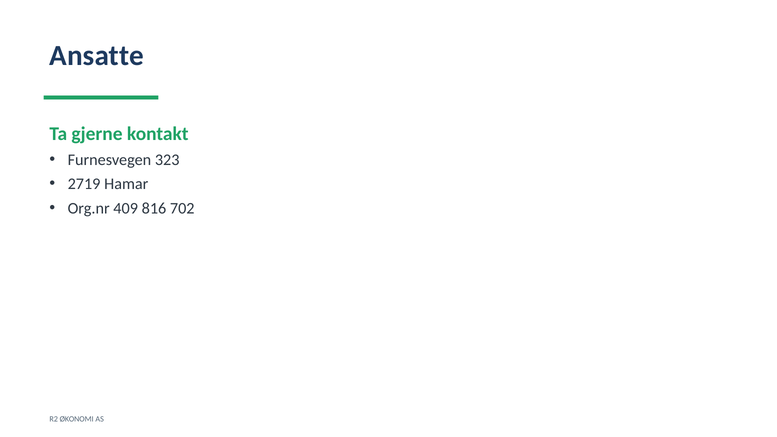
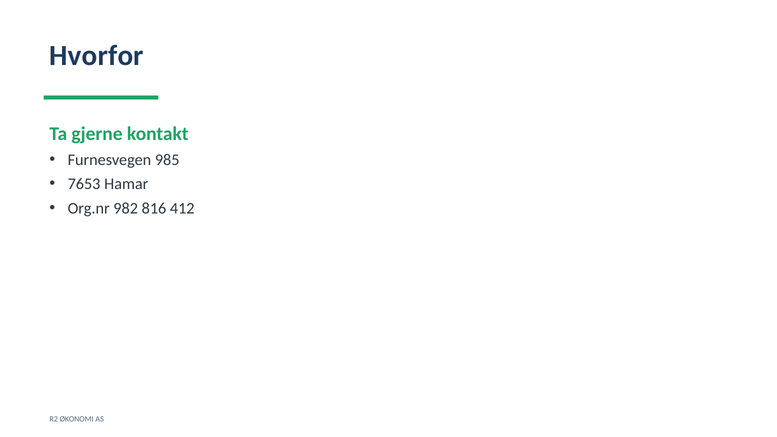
Ansatte: Ansatte -> Hvorfor (97, 55)
323: 323 -> 985 (167, 160)
2719: 2719 -> 7653 (84, 184)
409: 409 -> 982 (126, 208)
702: 702 -> 412 (182, 208)
